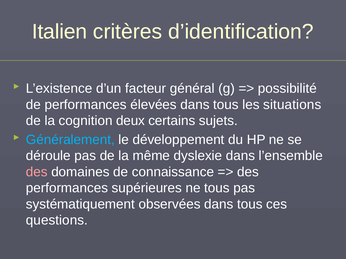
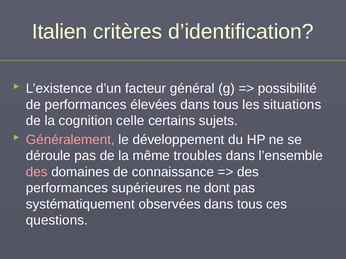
deux: deux -> celle (130, 121)
Généralement colour: light blue -> pink (70, 140)
dyslexie: dyslexie -> troubles (198, 156)
ne tous: tous -> dont (217, 188)
